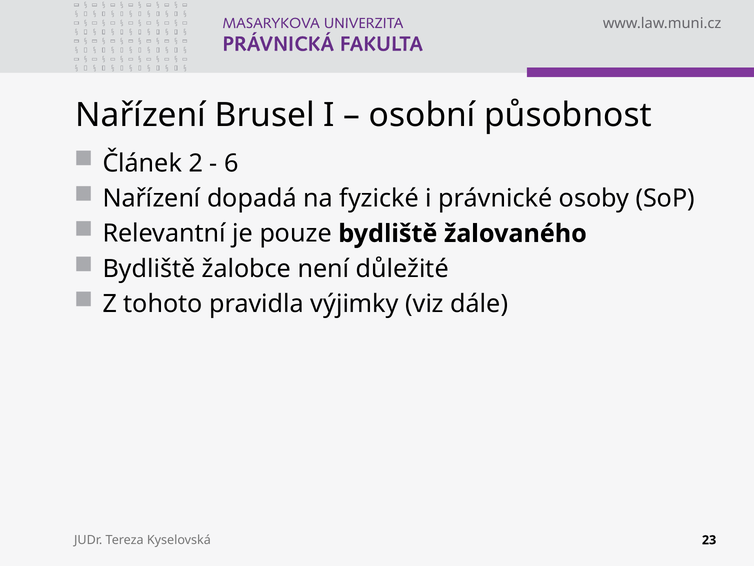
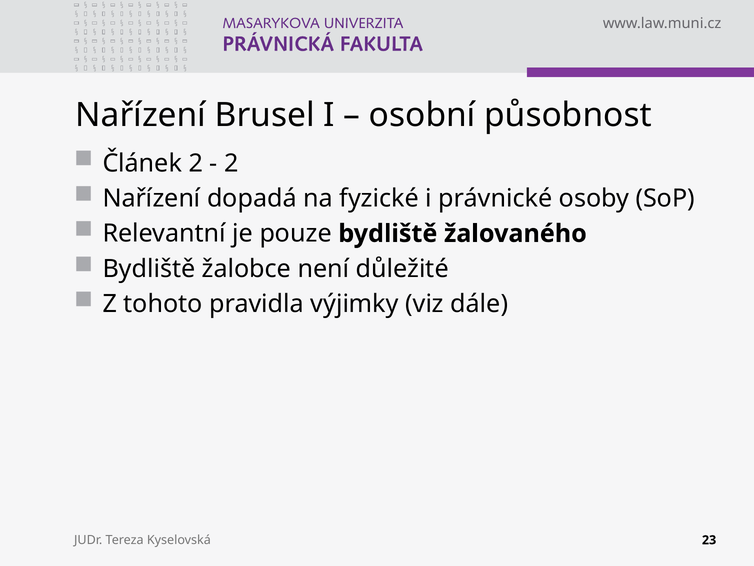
6: 6 -> 2 (231, 163)
